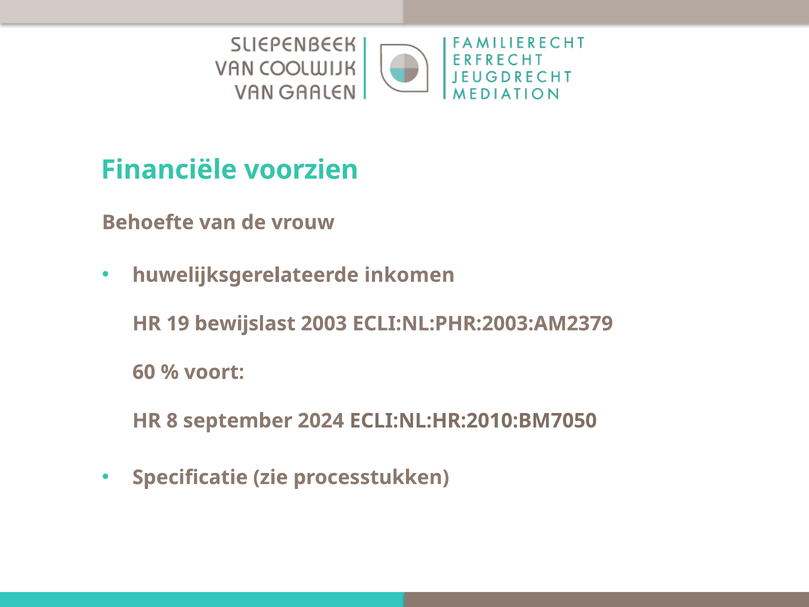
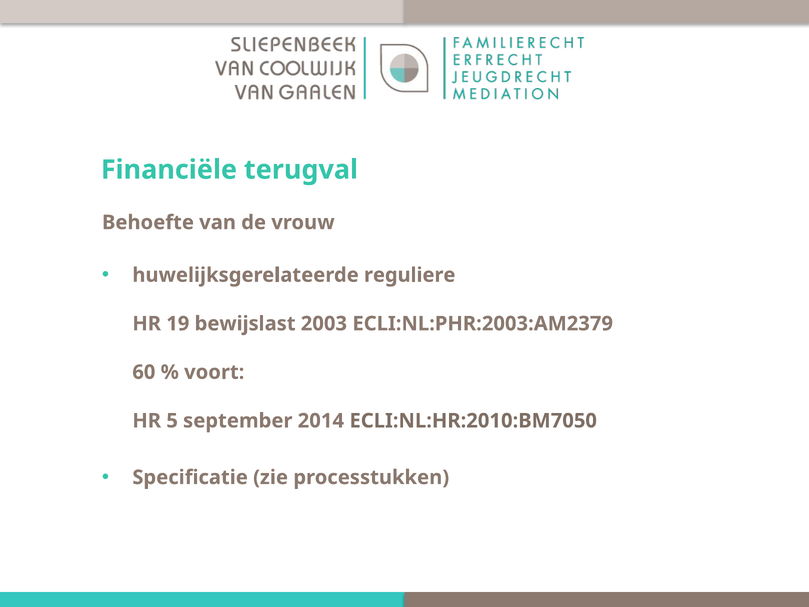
voorzien: voorzien -> terugval (301, 170)
inkomen: inkomen -> reguliere (410, 275)
8: 8 -> 5 (172, 421)
2024: 2024 -> 2014 (321, 421)
